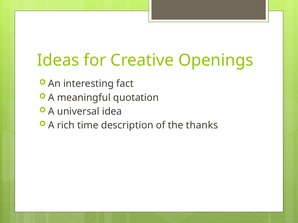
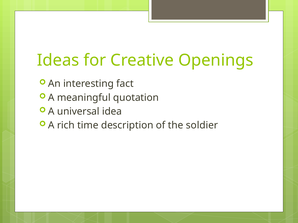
thanks: thanks -> soldier (202, 126)
